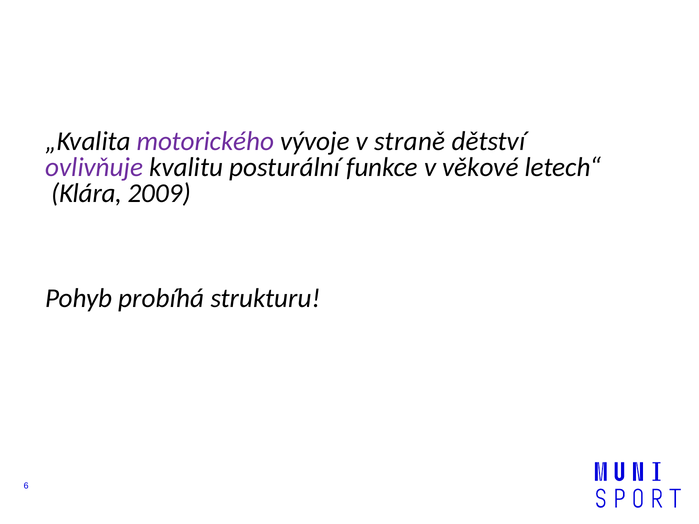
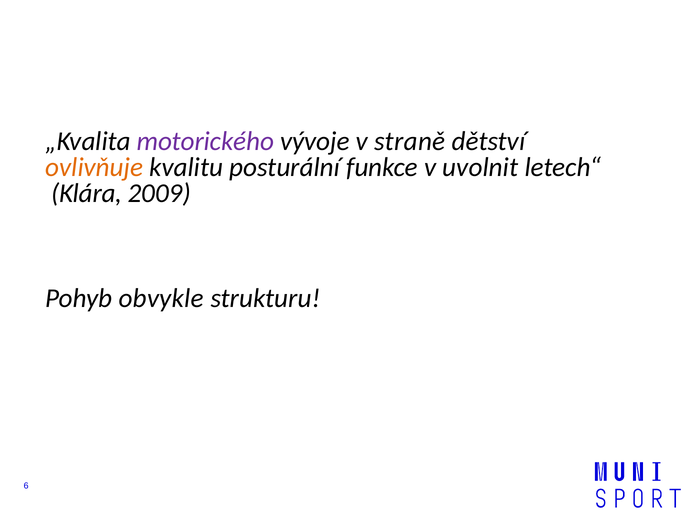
ovlivňuje colour: purple -> orange (94, 167)
věkové: věkové -> uvolnit (480, 167)
probíhá: probíhá -> obvykle (161, 299)
